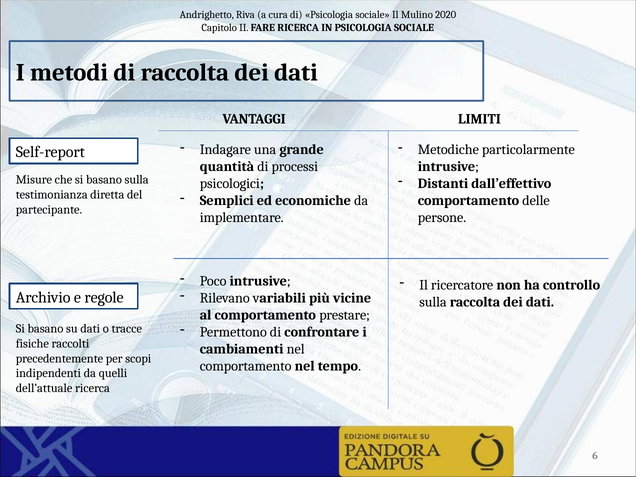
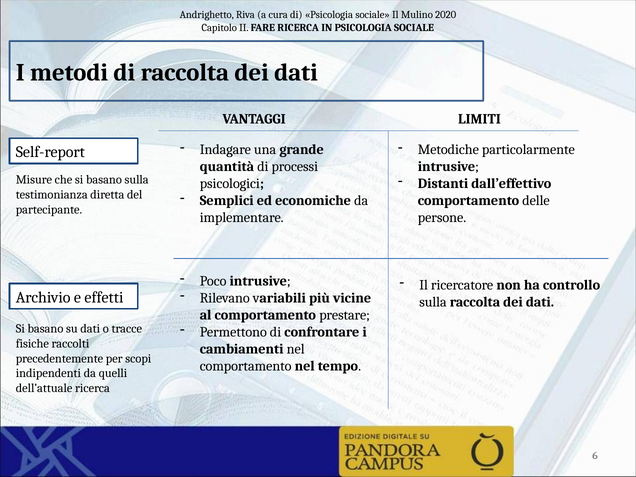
regole: regole -> effetti (104, 297)
